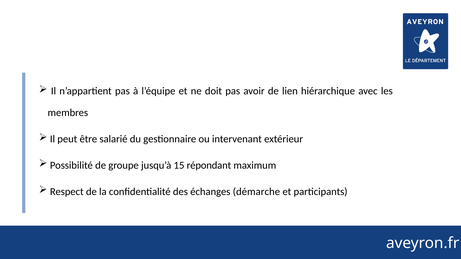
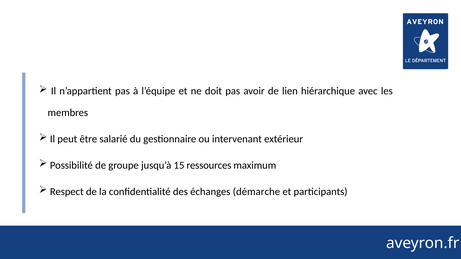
répondant: répondant -> ressources (209, 165)
